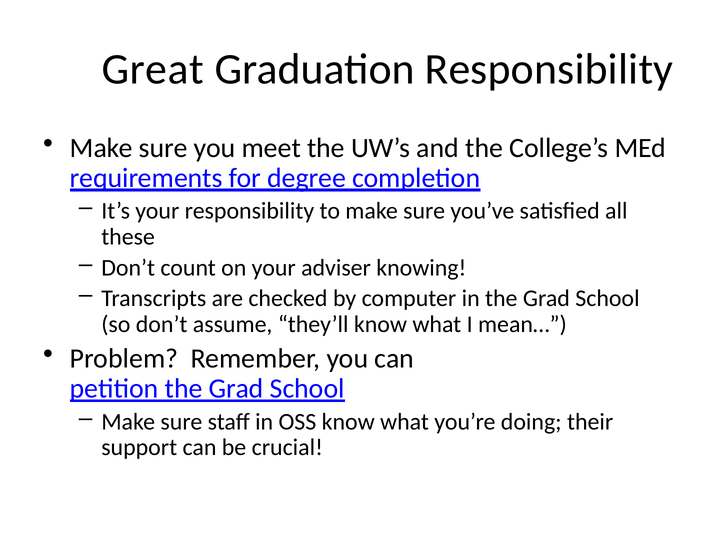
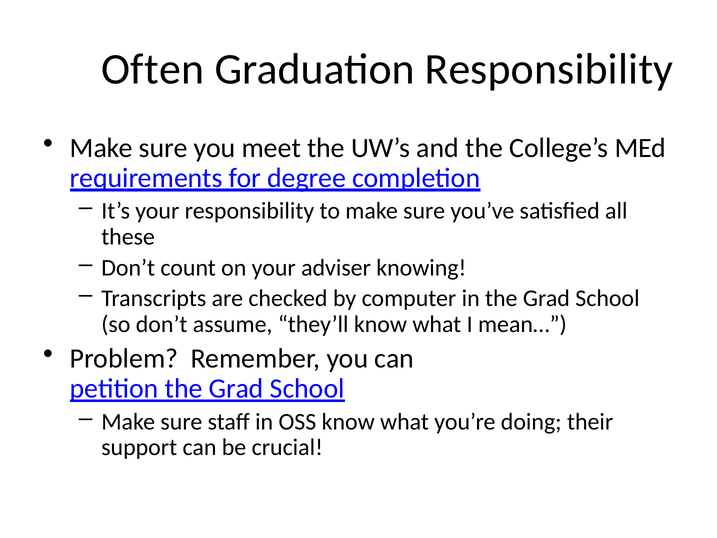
Great: Great -> Often (153, 69)
